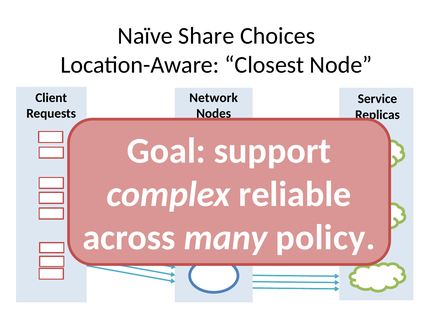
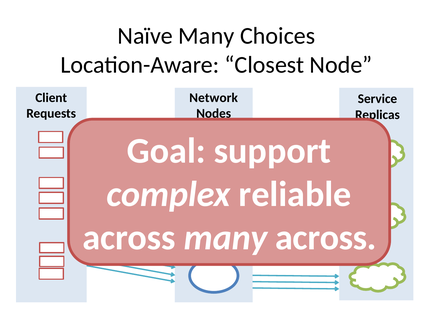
Naïve Share: Share -> Many (206, 36)
many policy: policy -> across (326, 237)
